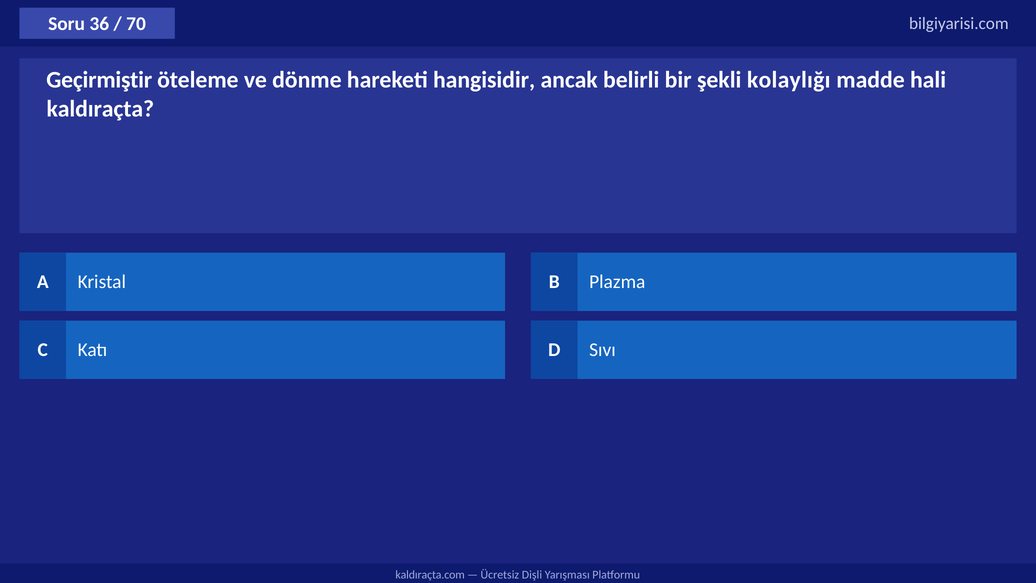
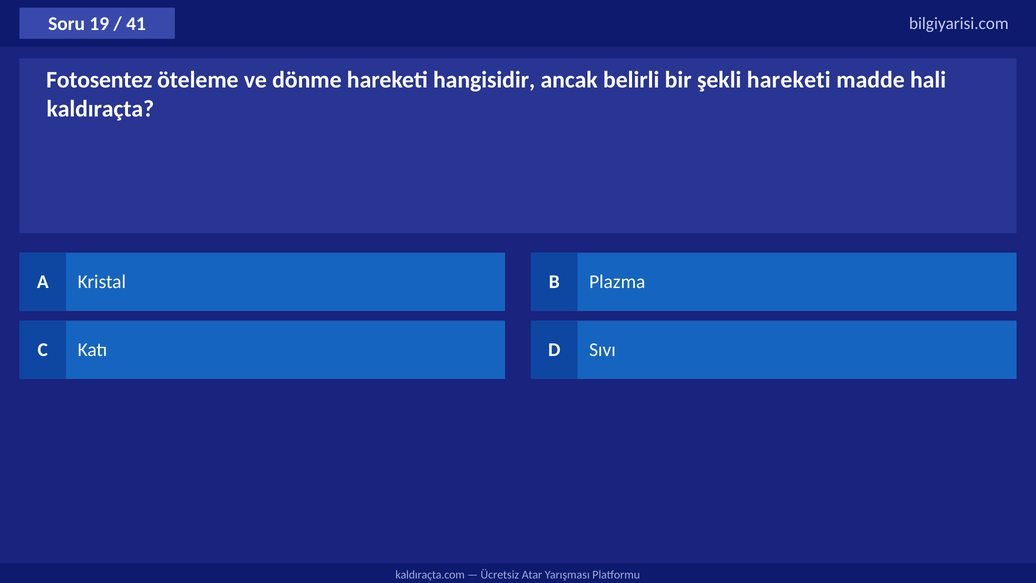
36: 36 -> 19 (99, 24)
70: 70 -> 41 (136, 24)
Geçirmiştir: Geçirmiştir -> Fotosentez (99, 80)
şekli kolaylığı: kolaylığı -> hareketi (789, 80)
Dişli: Dişli -> Atar (532, 575)
